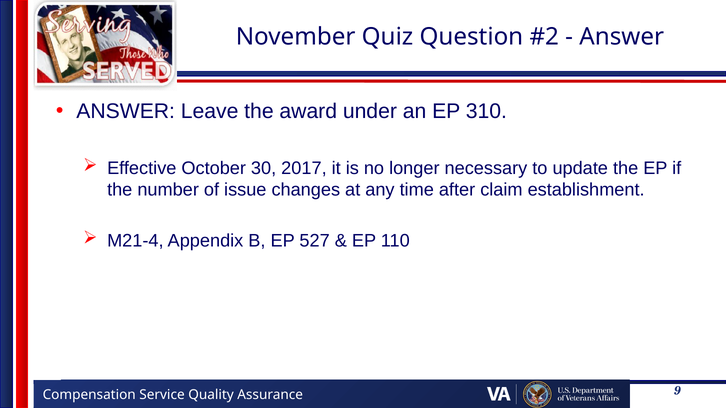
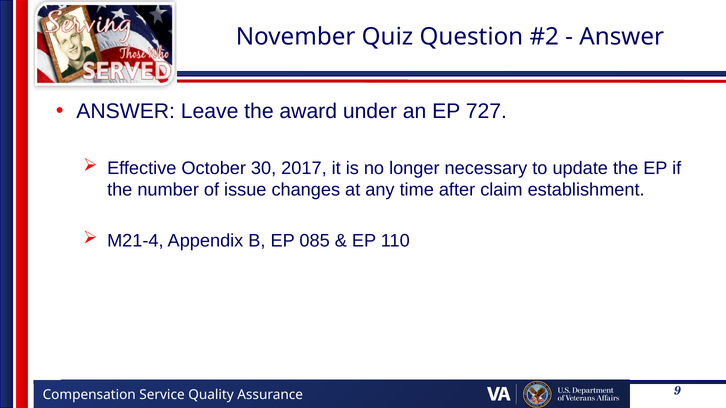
310: 310 -> 727 (486, 112)
527: 527 -> 085 (315, 241)
